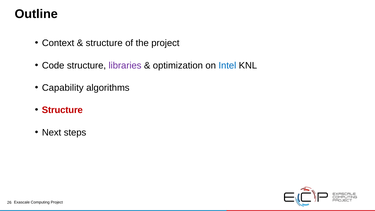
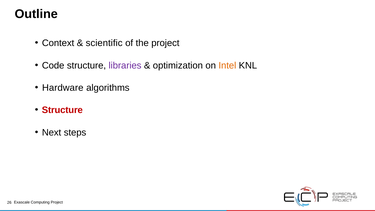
structure: structure -> scientific (104, 43)
Intel colour: blue -> orange (227, 65)
Capability: Capability -> Hardware (63, 88)
